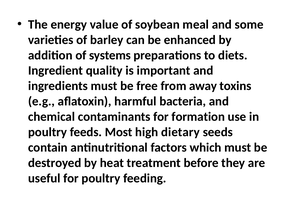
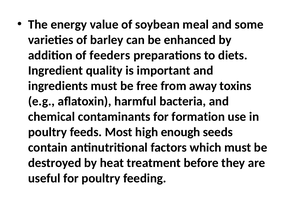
systems: systems -> feeders (110, 55)
dietary: dietary -> enough (181, 132)
